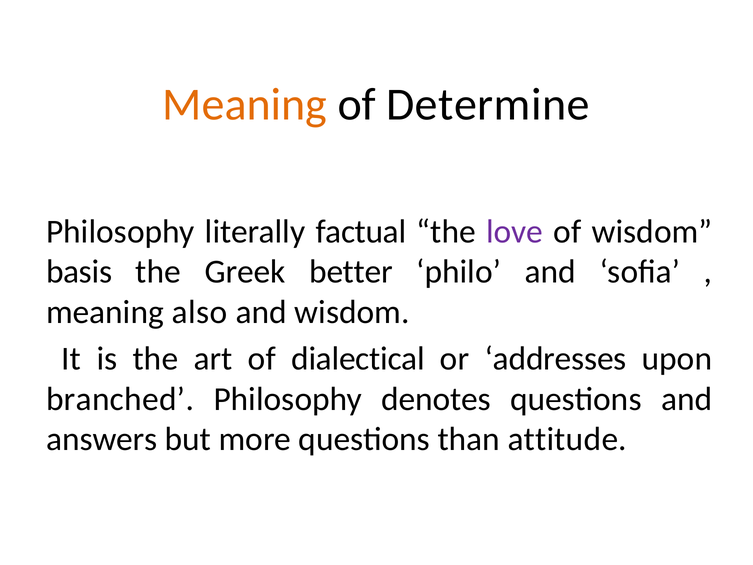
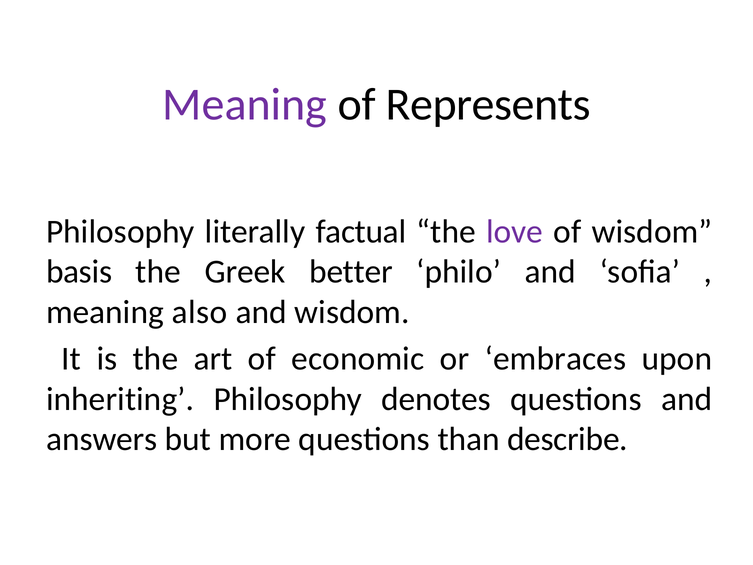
Meaning colour: orange -> purple (245, 105)
Determine: Determine -> Represents (488, 105)
dialectical: dialectical -> economic (358, 359)
addresses: addresses -> embraces (556, 359)
branched: branched -> inheriting (120, 399)
attitude: attitude -> describe (567, 439)
